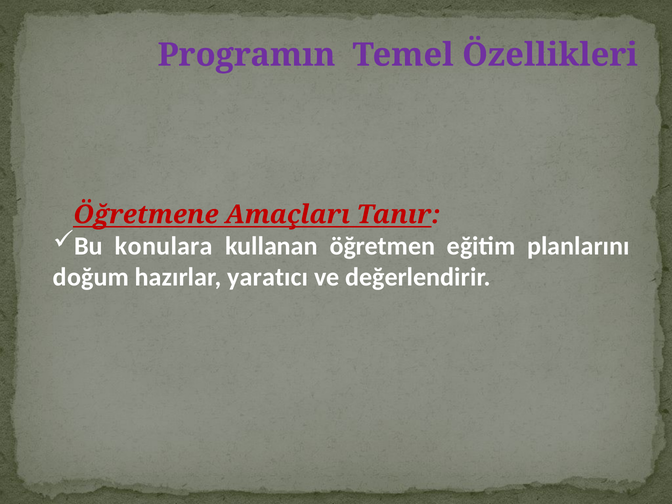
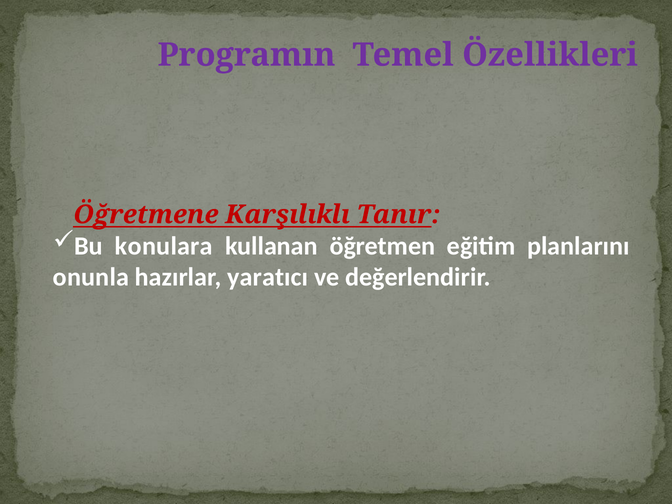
Amaçları: Amaçları -> Karşılıklı (288, 215)
doğum: doğum -> onunla (91, 277)
